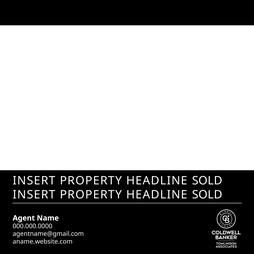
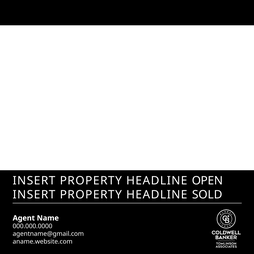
SOLD: SOLD -> OPEN (207, 181)
